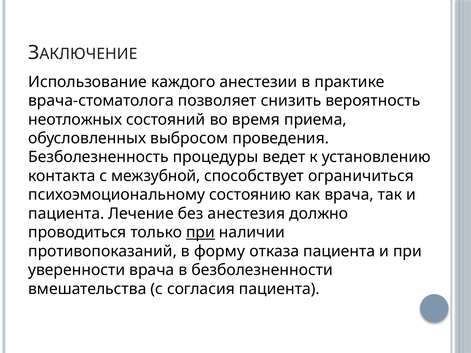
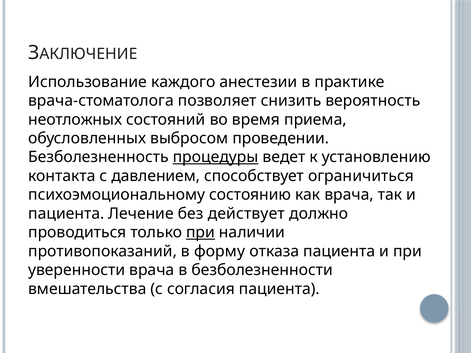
проведения: проведения -> проведении (281, 138)
процедуры underline: none -> present (216, 157)
межзубной: межзубной -> давлением (156, 176)
анестезия: анестезия -> действует (246, 214)
